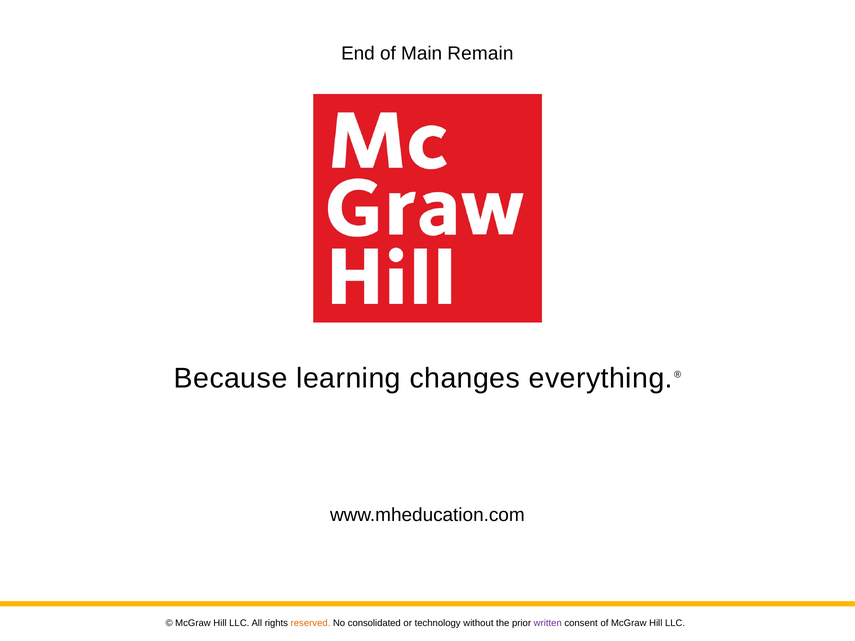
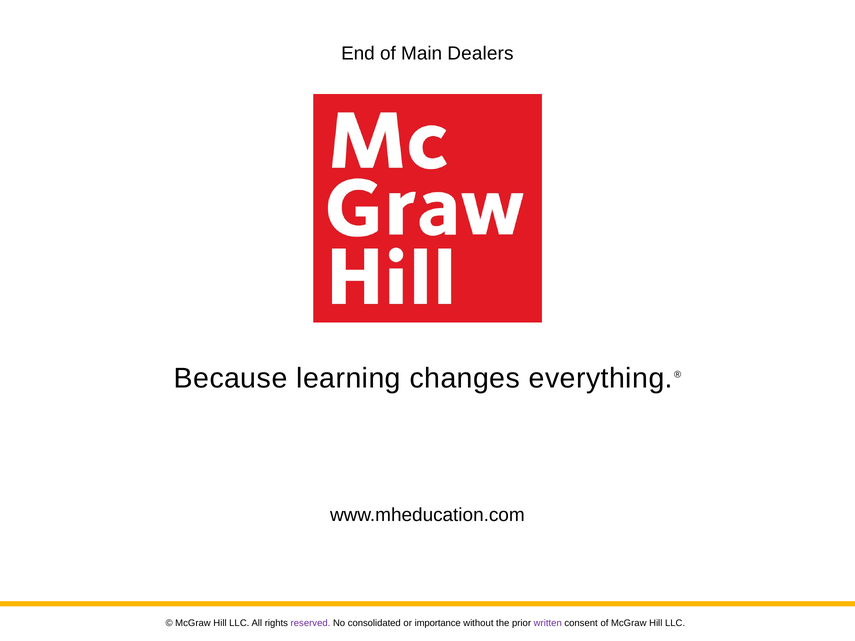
Remain: Remain -> Dealers (480, 53)
reserved colour: orange -> purple (310, 623)
technology: technology -> importance (438, 623)
